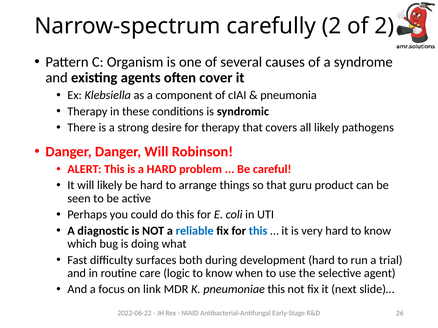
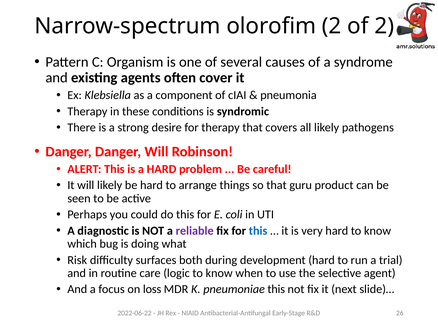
carefully: carefully -> olorofim (271, 26)
reliable colour: blue -> purple (195, 231)
Fast: Fast -> Risk (77, 260)
link: link -> loss (152, 290)
